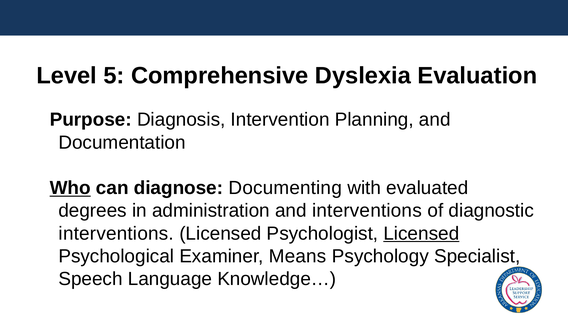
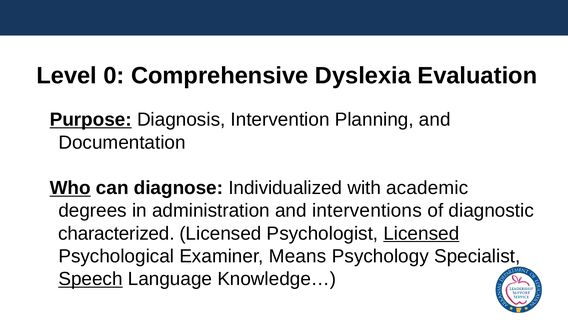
5: 5 -> 0 (114, 75)
Purpose underline: none -> present (91, 119)
Documenting: Documenting -> Individualized (285, 188)
evaluated: evaluated -> academic (427, 188)
interventions: interventions -> characterized (116, 233)
Speech underline: none -> present (91, 279)
